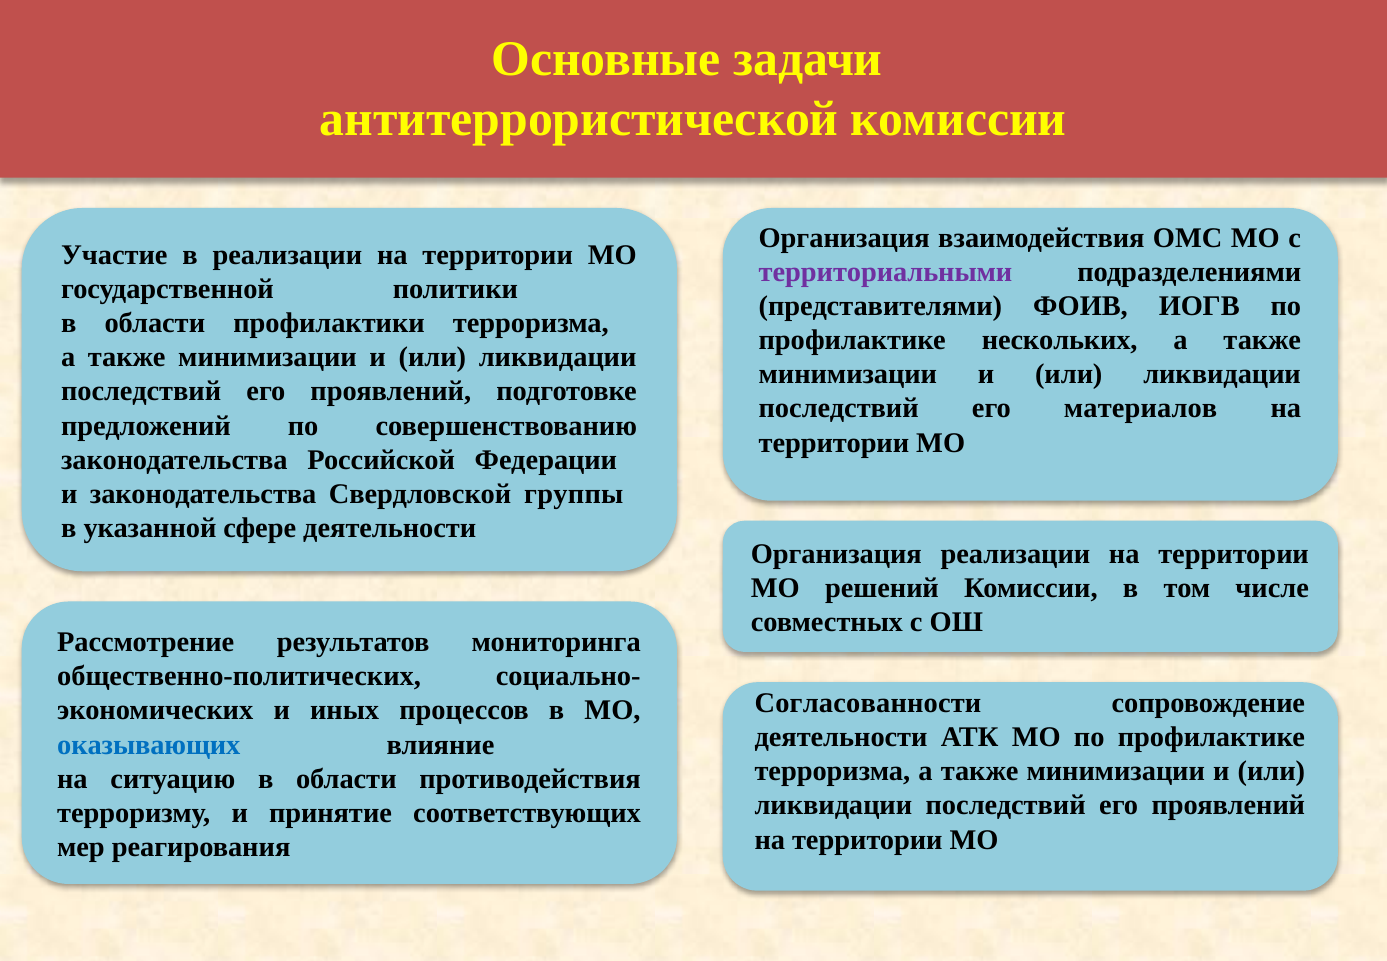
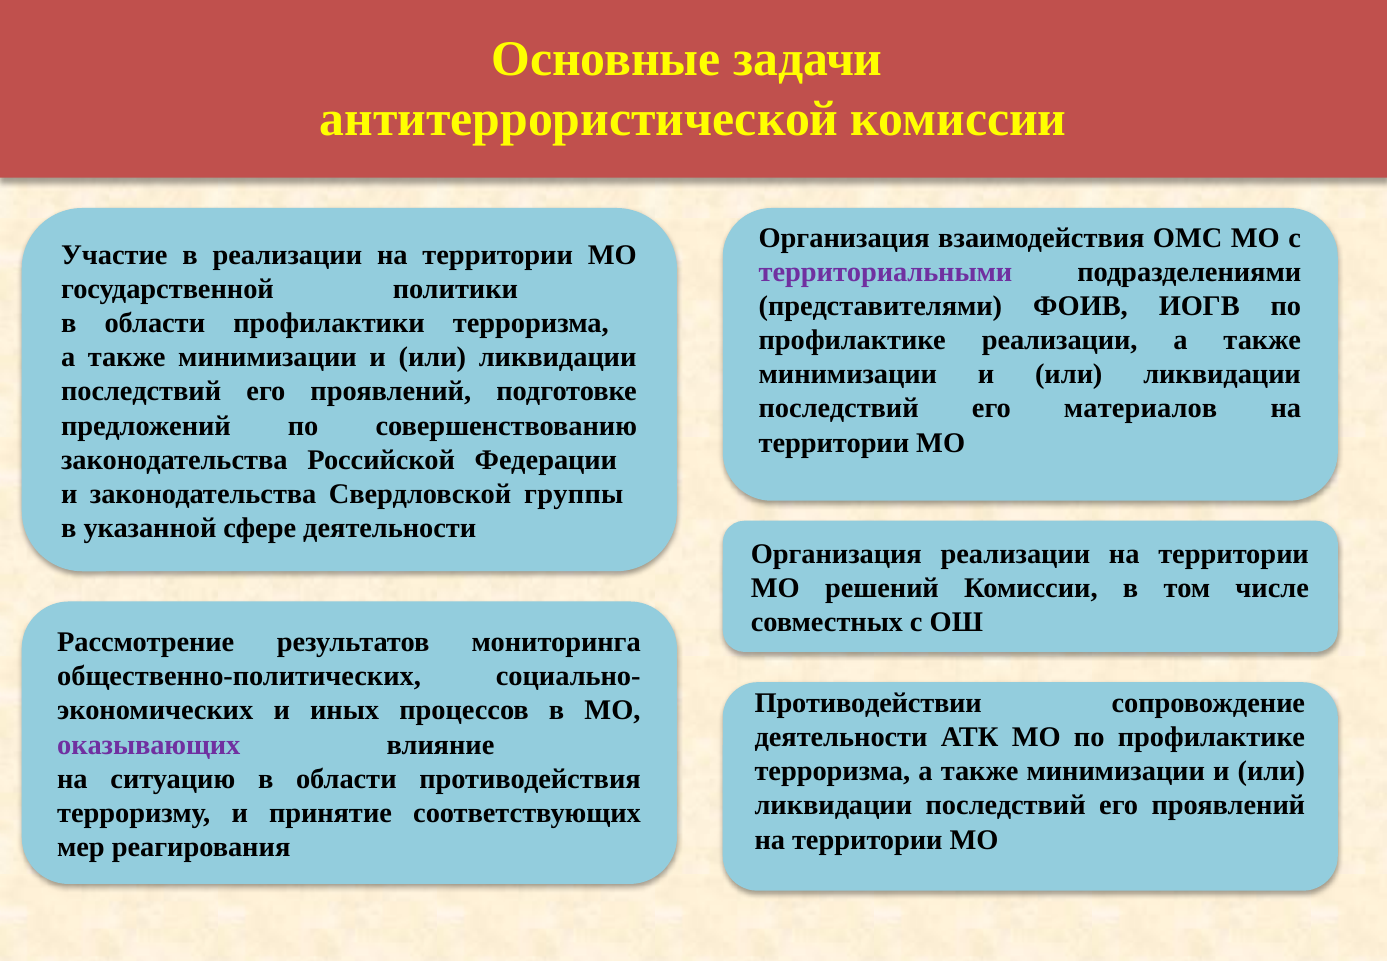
профилактике нескольких: нескольких -> реализации (1060, 340)
Согласованности: Согласованности -> Противодействии (868, 702)
оказывающих colour: blue -> purple (149, 744)
